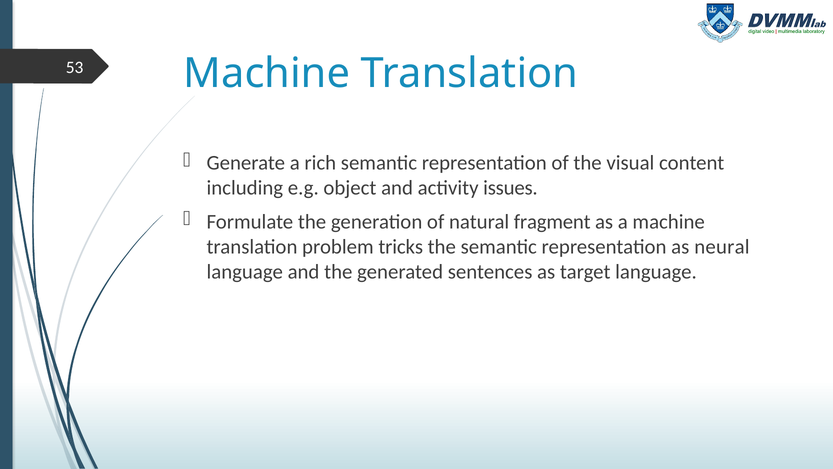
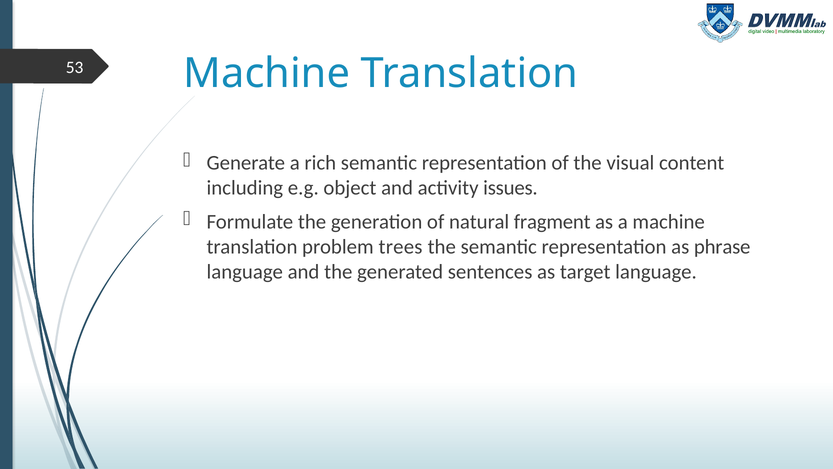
tricks: tricks -> trees (401, 247)
neural: neural -> phrase (722, 247)
